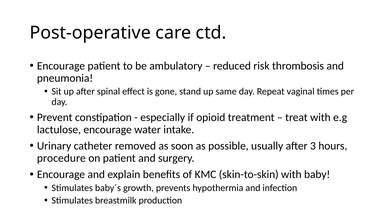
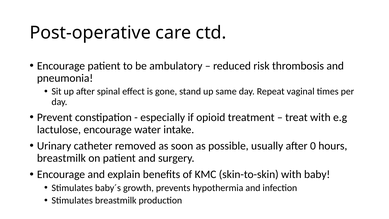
3: 3 -> 0 (313, 146)
procedure: procedure -> breastmilk (61, 158)
